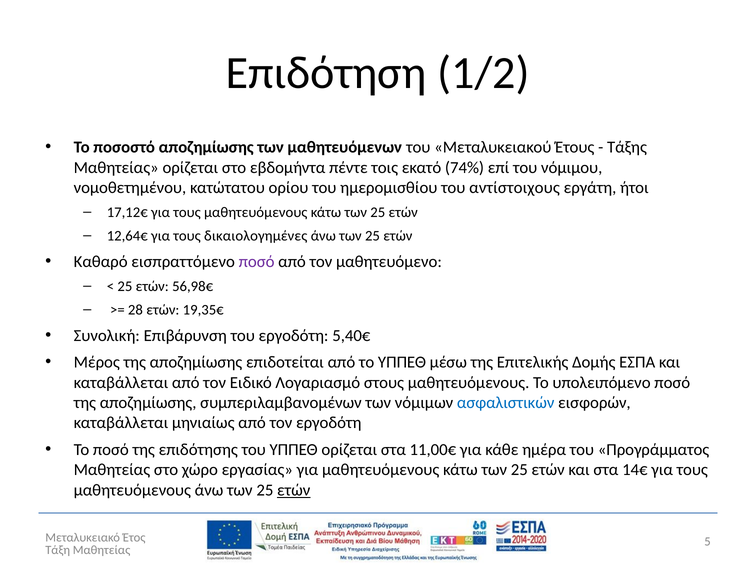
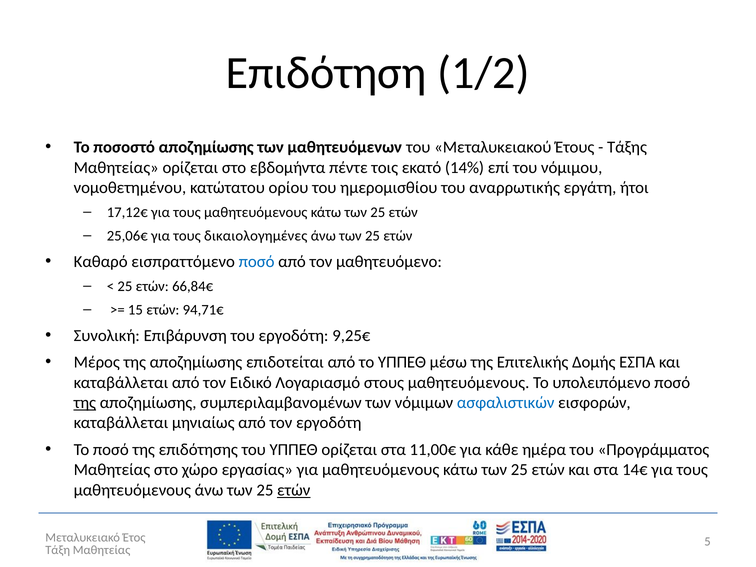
74%: 74% -> 14% (465, 167)
αντίστοιχους: αντίστοιχους -> αναρρωτικής (515, 188)
12,64€: 12,64€ -> 25,06€ (127, 236)
ποσό colour: purple -> blue (257, 262)
56,98€: 56,98€ -> 66,84€ (193, 286)
28: 28 -> 15 (135, 310)
19,35€: 19,35€ -> 94,71€ (203, 310)
5,40€: 5,40€ -> 9,25€ (351, 336)
της underline: none -> present (85, 403)
